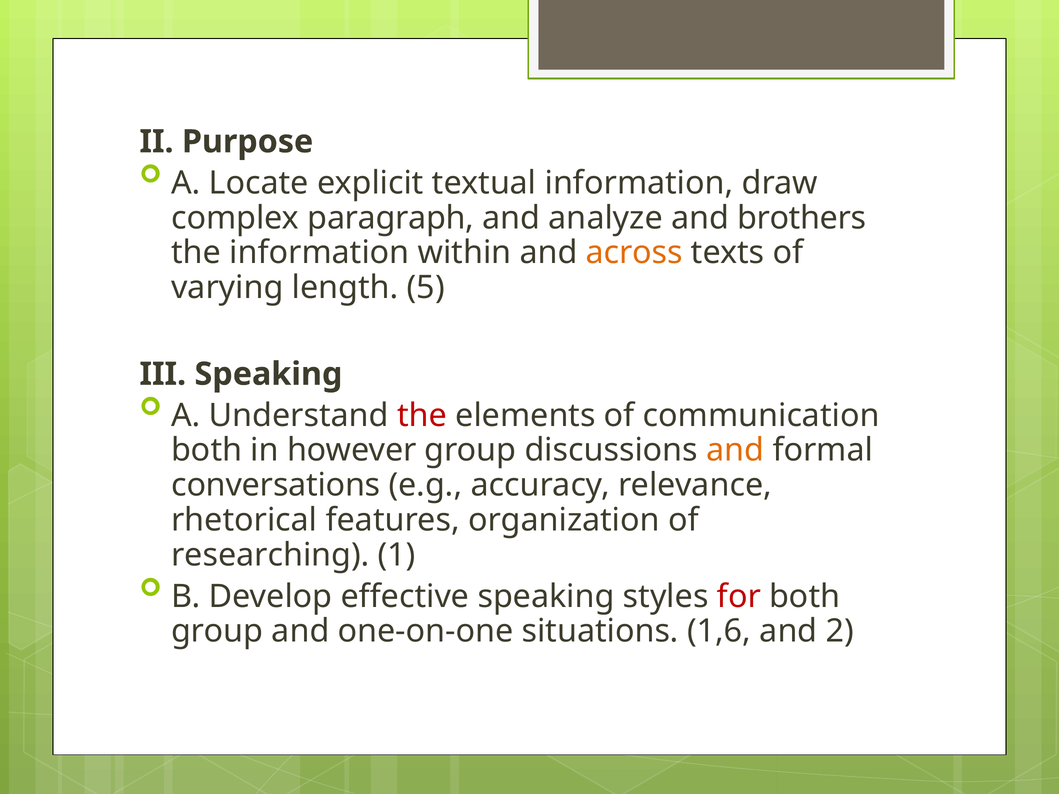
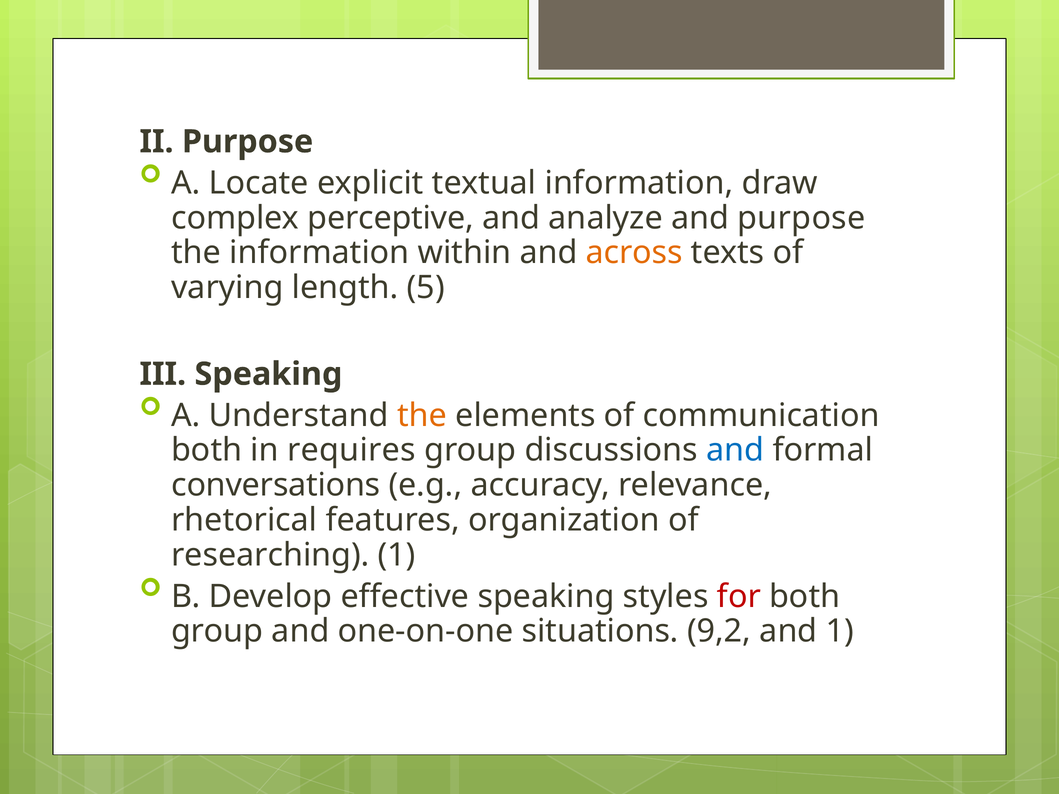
paragraph: paragraph -> perceptive (391, 218)
and brothers: brothers -> purpose (801, 218)
the colour: red -> orange (422, 416)
however: however -> requires (351, 450)
and colour: orange -> blue (735, 450)
1,6: 1,6 -> 9,2 (719, 631)
and 2: 2 -> 1 (840, 631)
